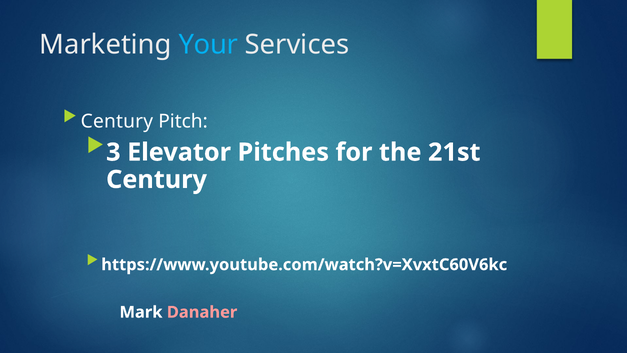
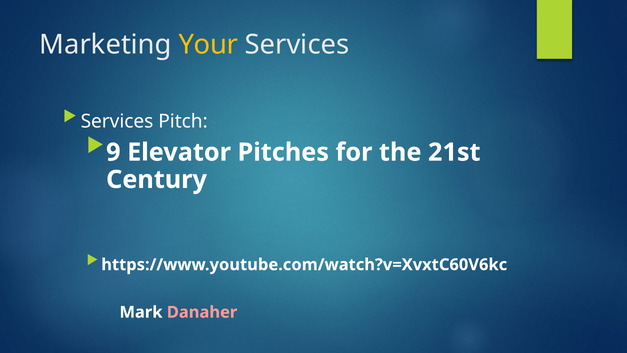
Your colour: light blue -> yellow (208, 45)
Century: Century -> Services (117, 122)
3: 3 -> 9 (113, 152)
